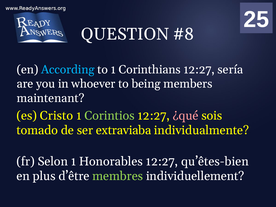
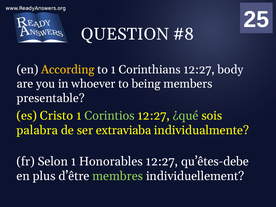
According colour: light blue -> yellow (68, 70)
sería: sería -> body (230, 70)
maintenant: maintenant -> presentable (51, 98)
¿qué colour: pink -> light green (186, 116)
tomado: tomado -> palabra (37, 130)
qu’êtes-bien: qu’êtes-bien -> qu’êtes-debe (215, 161)
